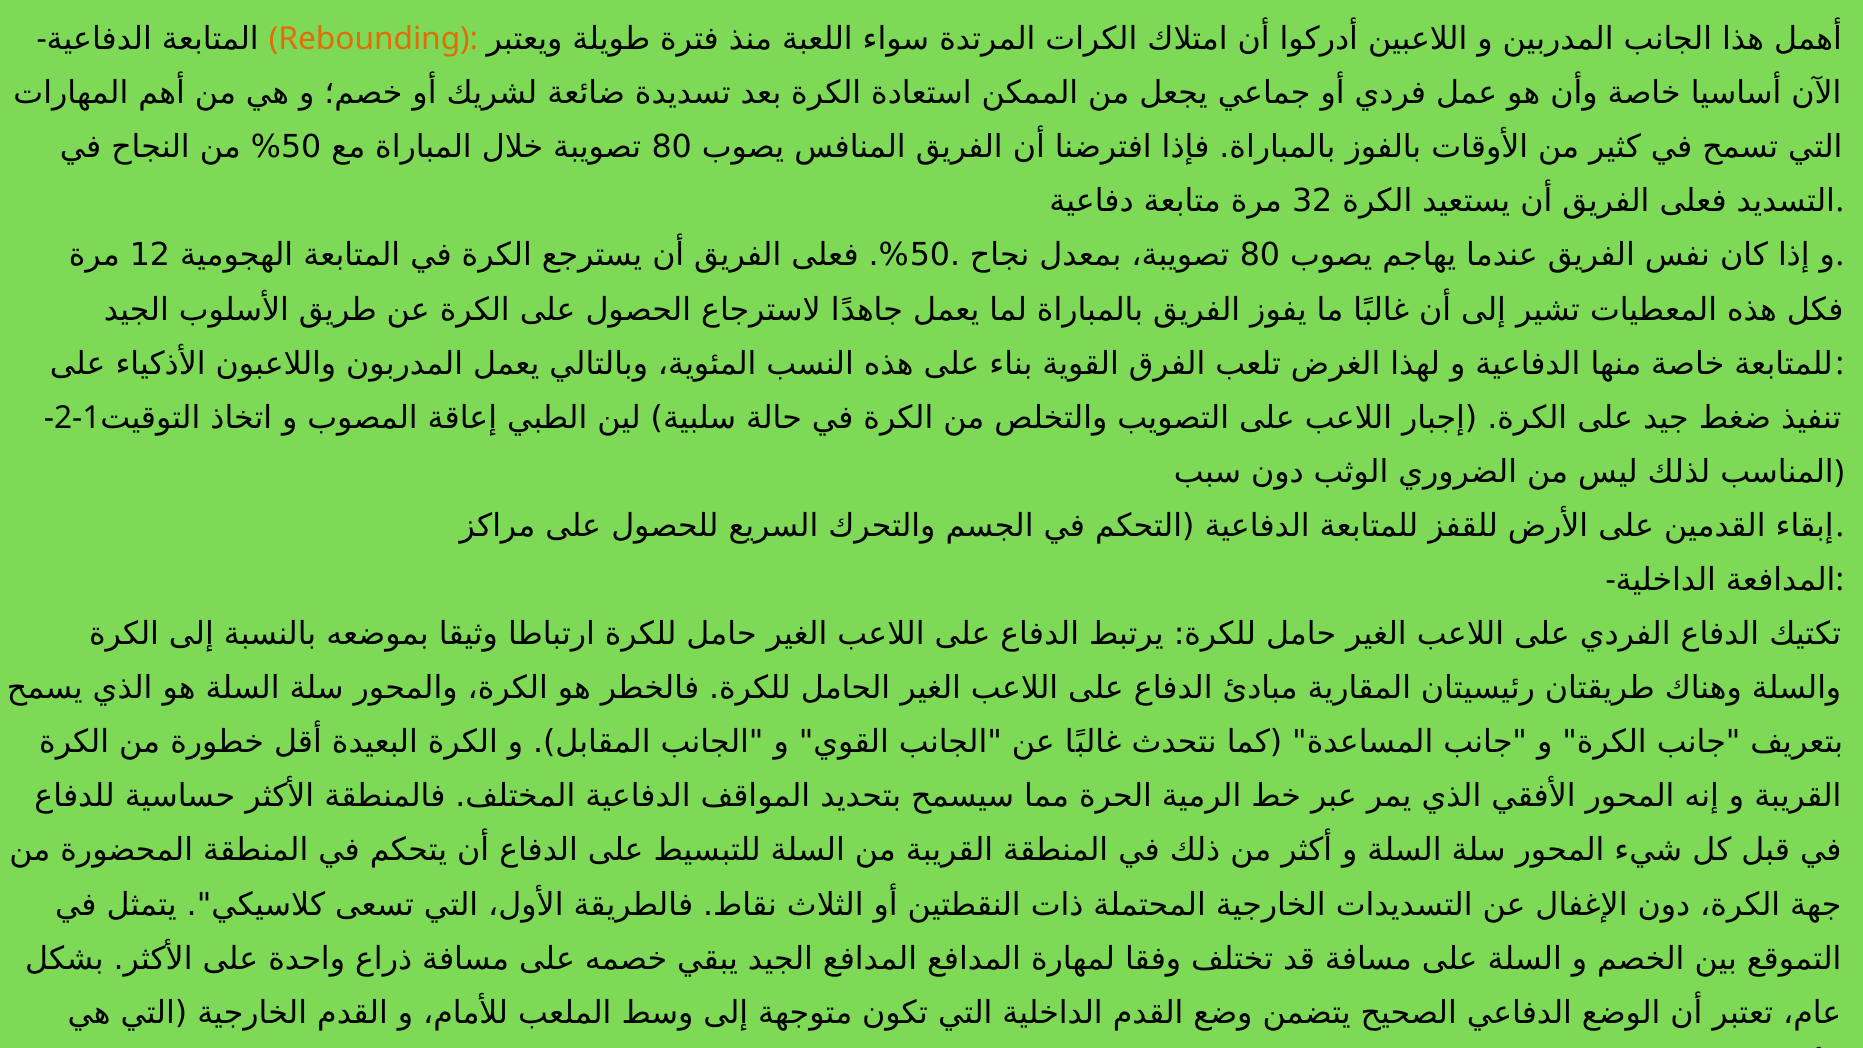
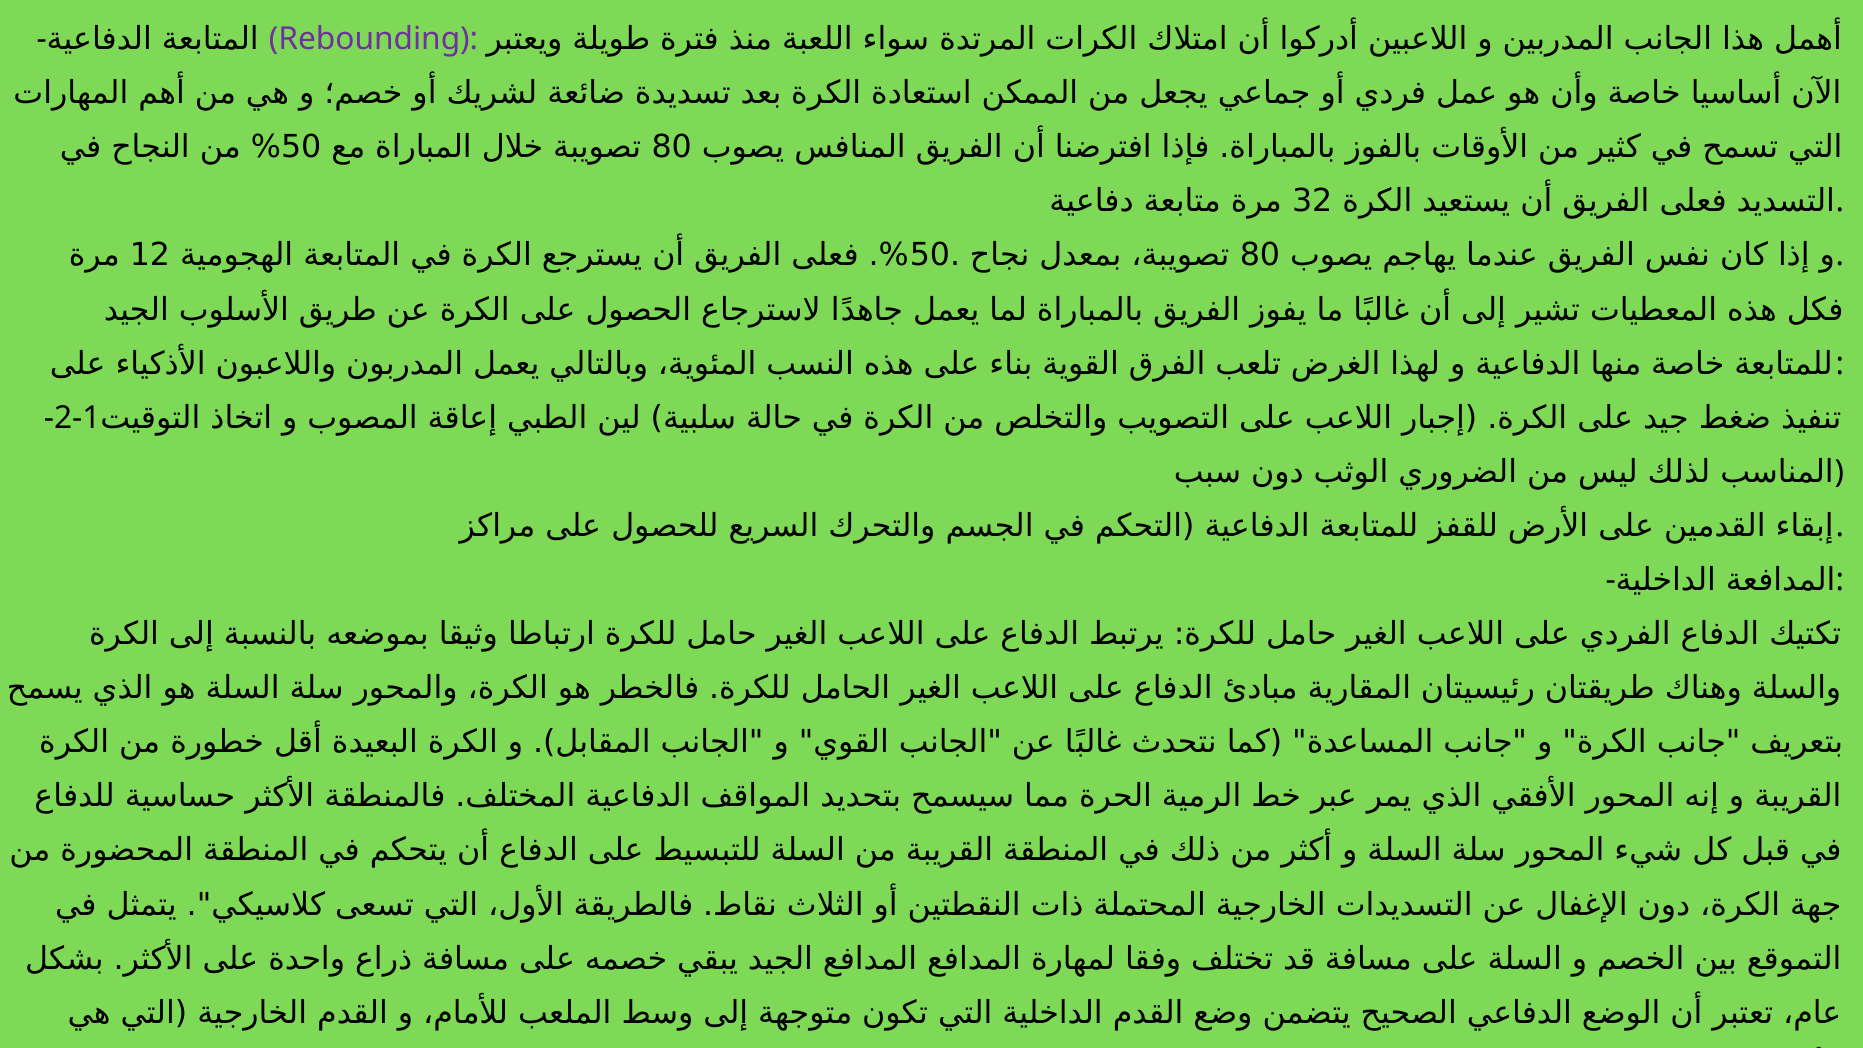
Rebounding colour: orange -> purple (374, 39)
